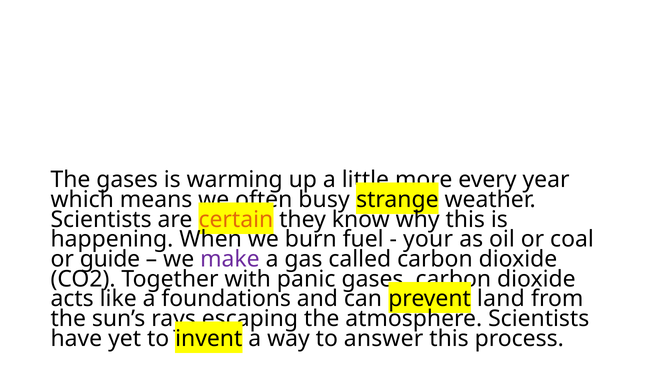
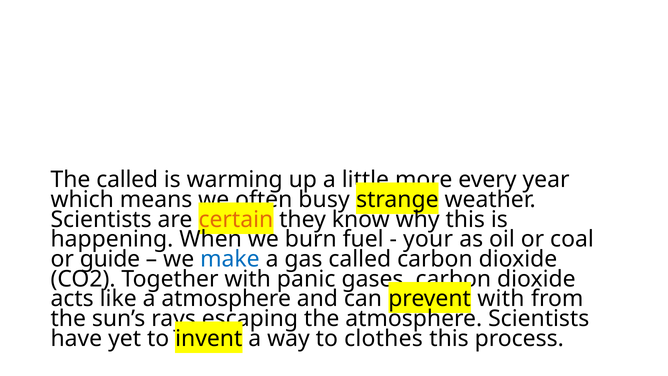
The gases: gases -> called (127, 180)
make colour: purple -> blue (230, 259)
a foundations: foundations -> atmosphere (226, 299)
prevent land: land -> with (501, 299)
answer: answer -> clothes (384, 338)
